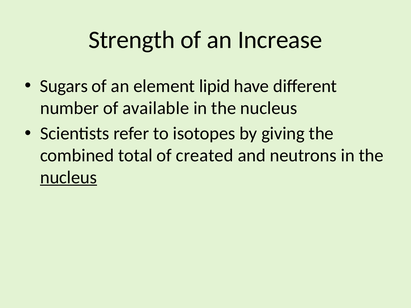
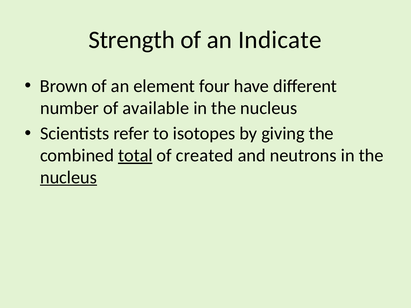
Increase: Increase -> Indicate (280, 40)
Sugars: Sugars -> Brown (64, 86)
lipid: lipid -> four (215, 86)
total underline: none -> present (135, 156)
